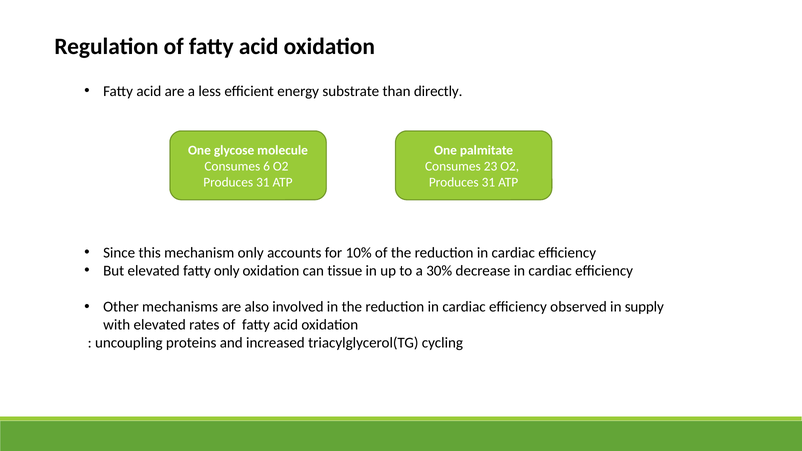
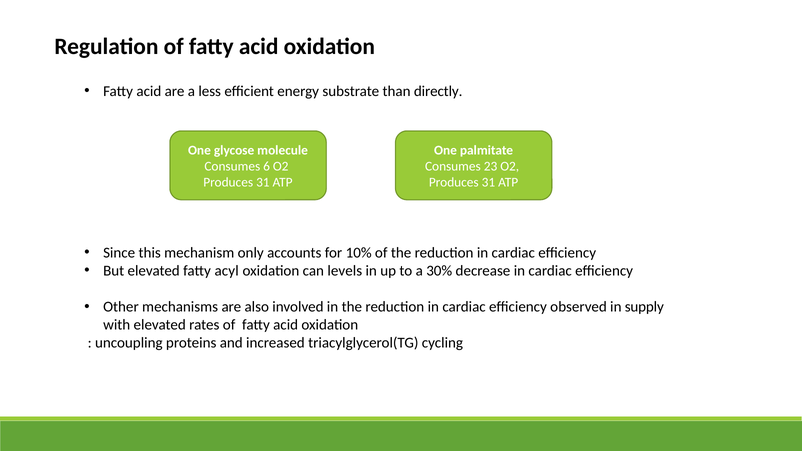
fatty only: only -> acyl (227, 271)
tissue: tissue -> levels (345, 271)
